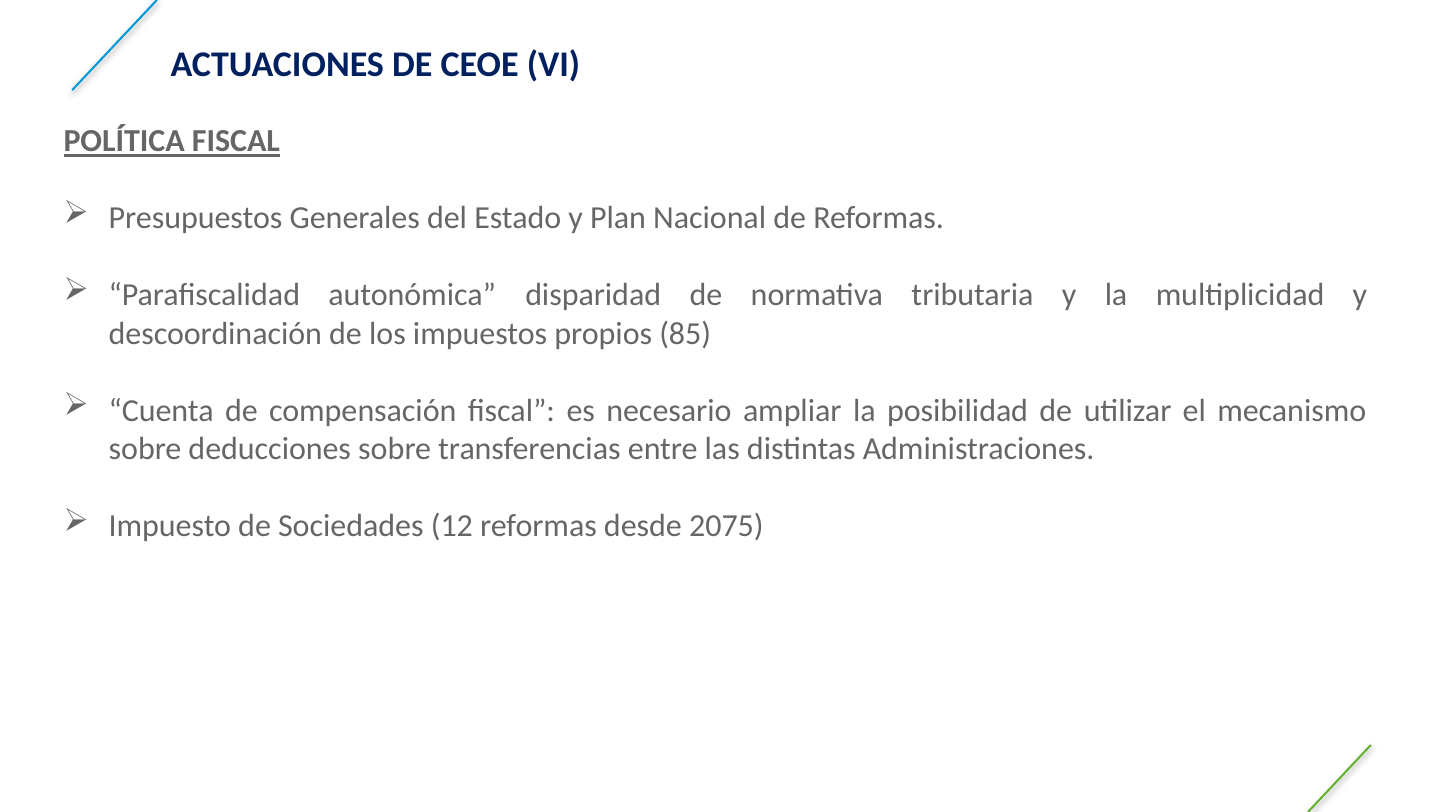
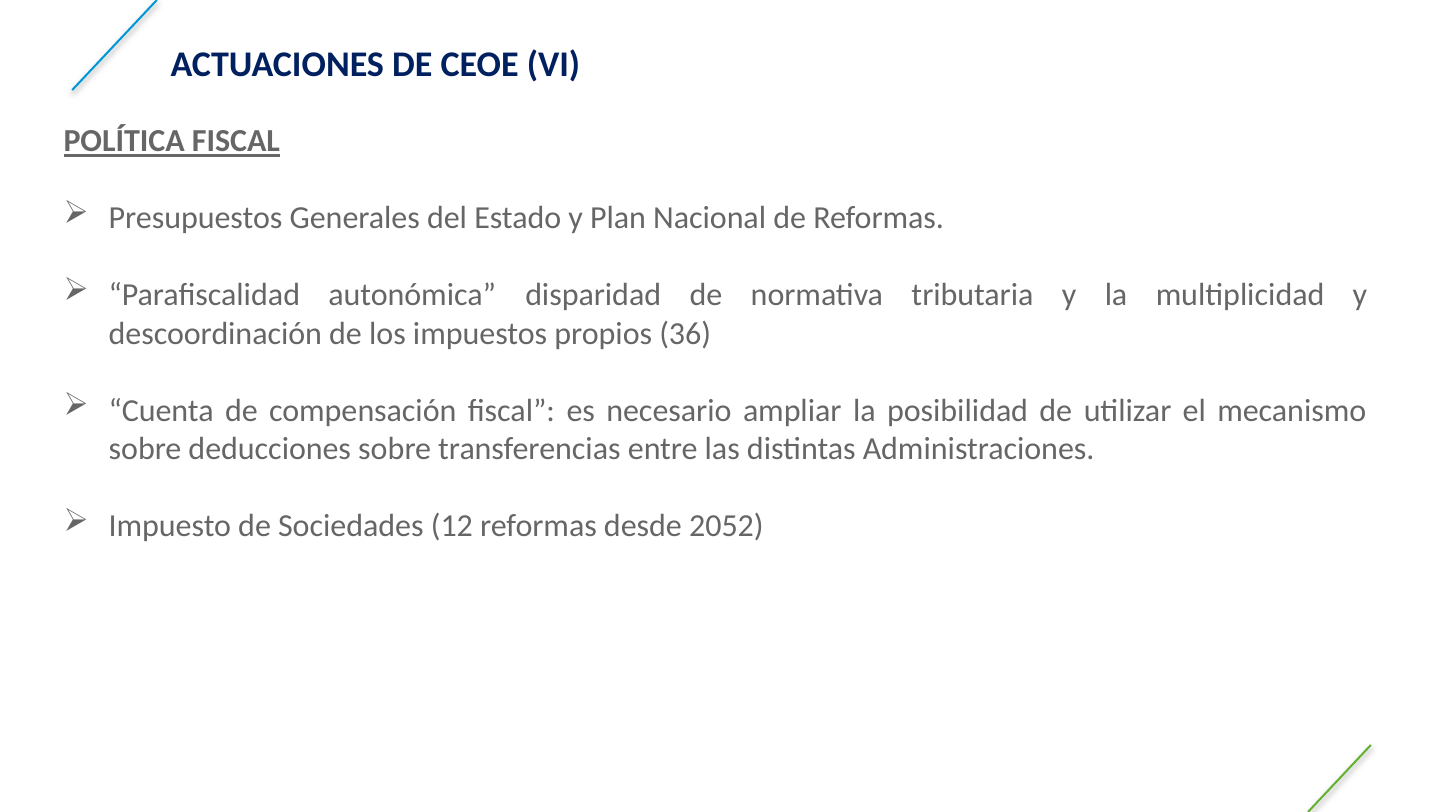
85: 85 -> 36 (685, 334)
2075: 2075 -> 2052 (726, 526)
